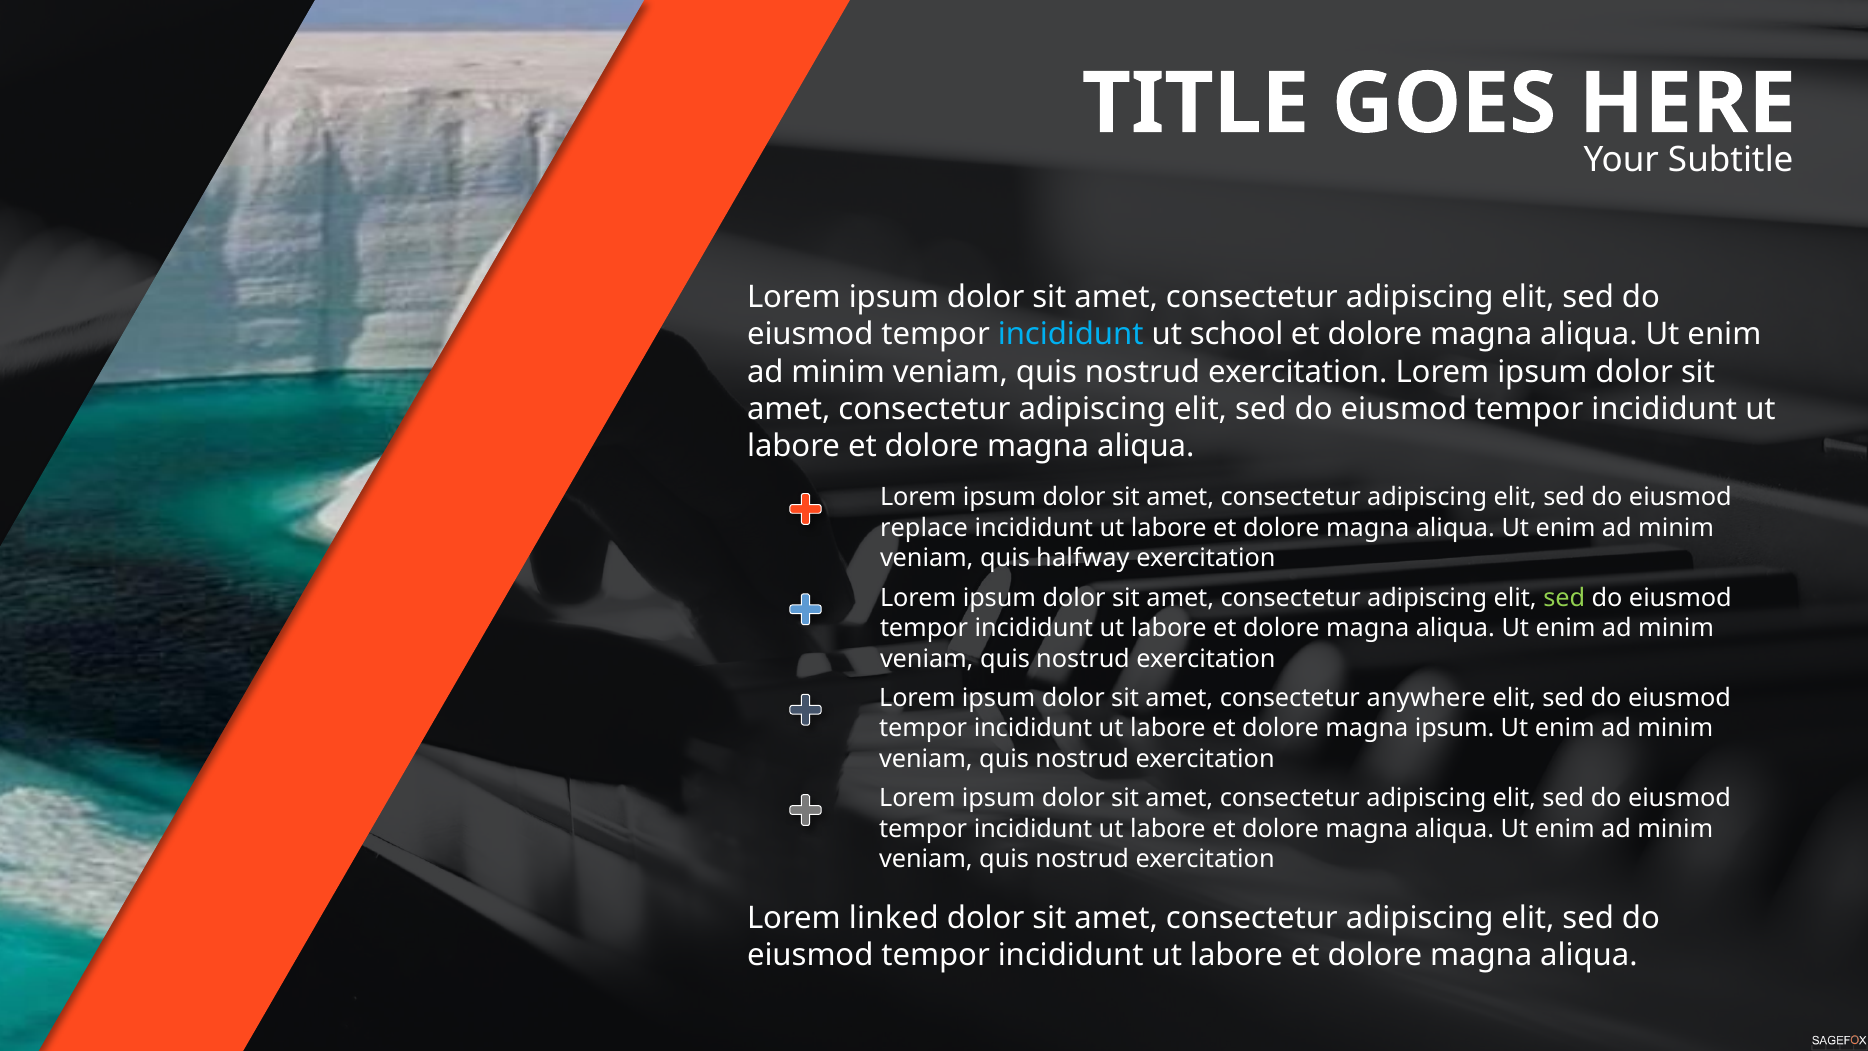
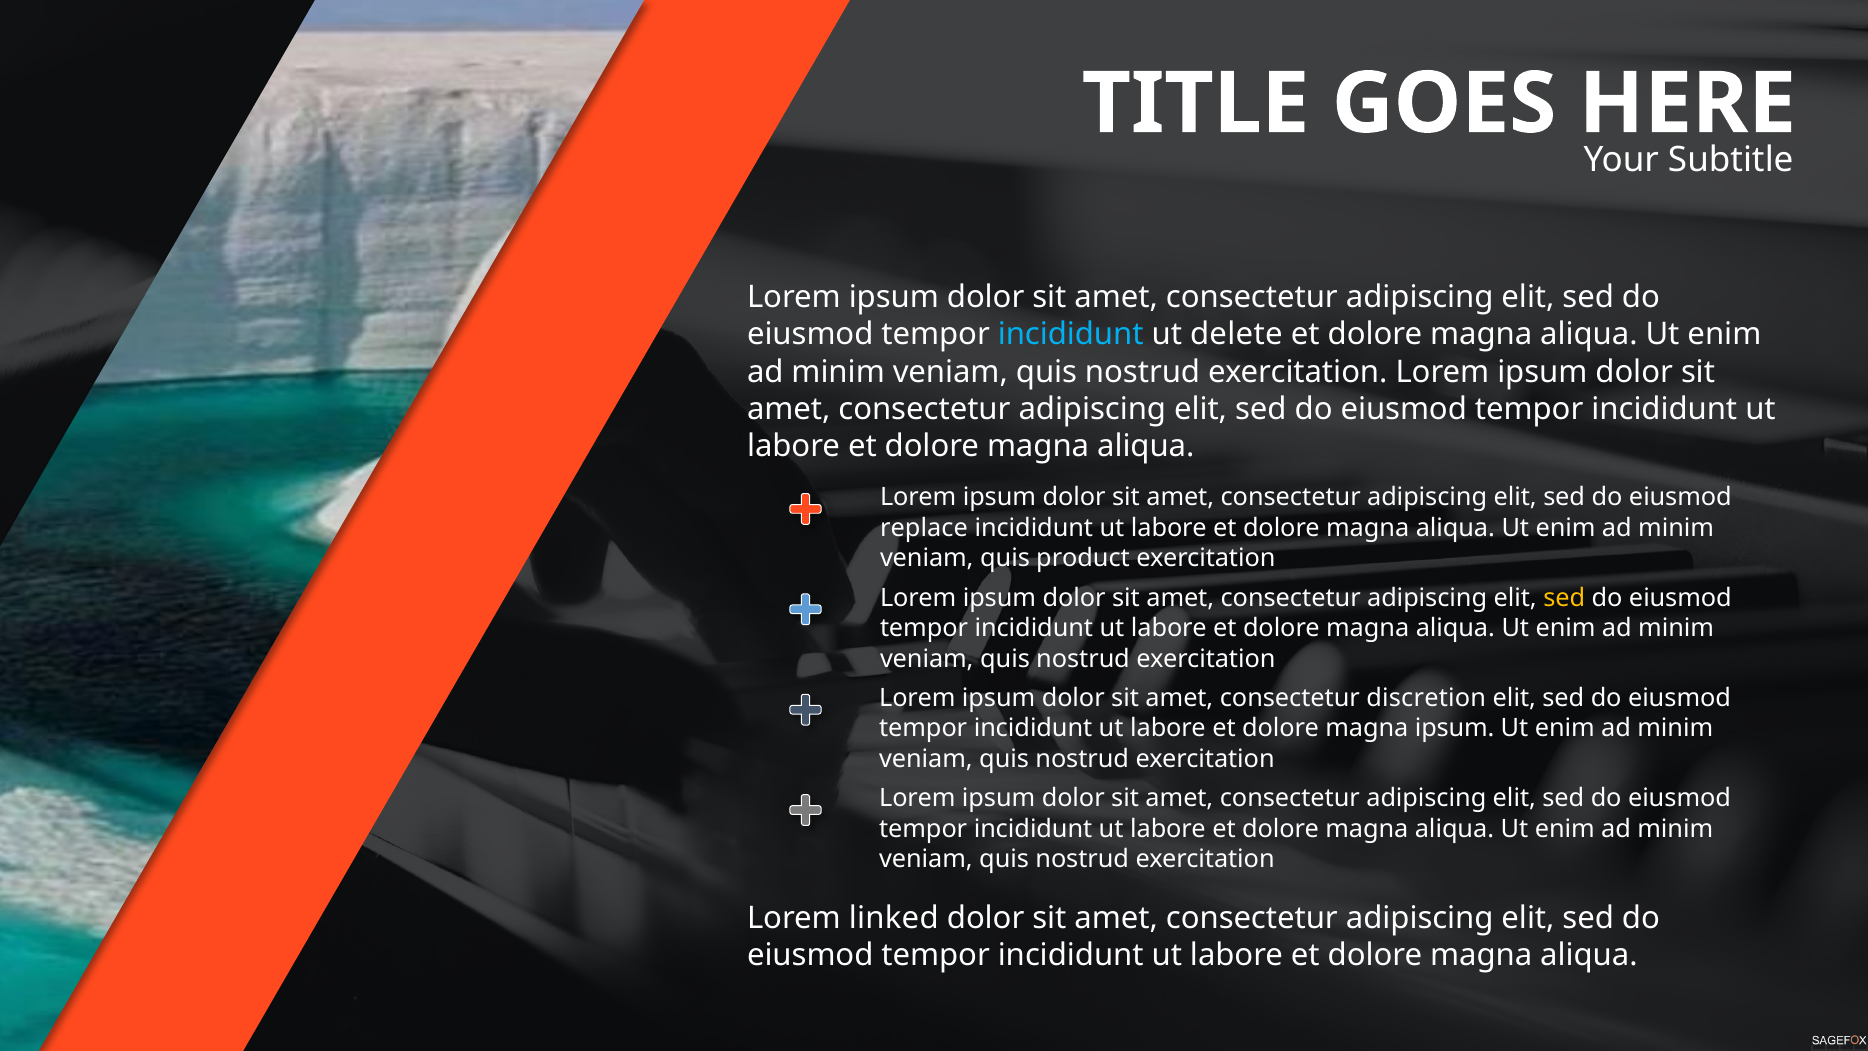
school: school -> delete (1236, 335)
halfway: halfway -> product (1083, 558)
sed colour: light green -> yellow (1564, 598)
anywhere: anywhere -> discretion (1426, 698)
